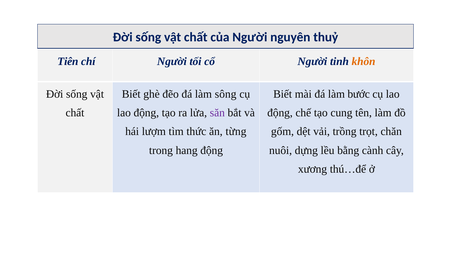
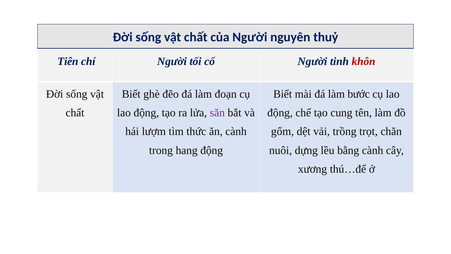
khôn colour: orange -> red (364, 61)
sông: sông -> đoạn (226, 94)
ăn từng: từng -> cành (236, 131)
